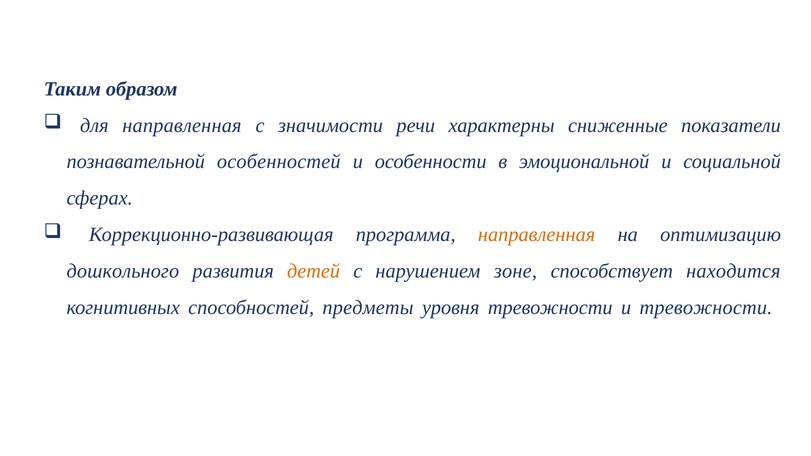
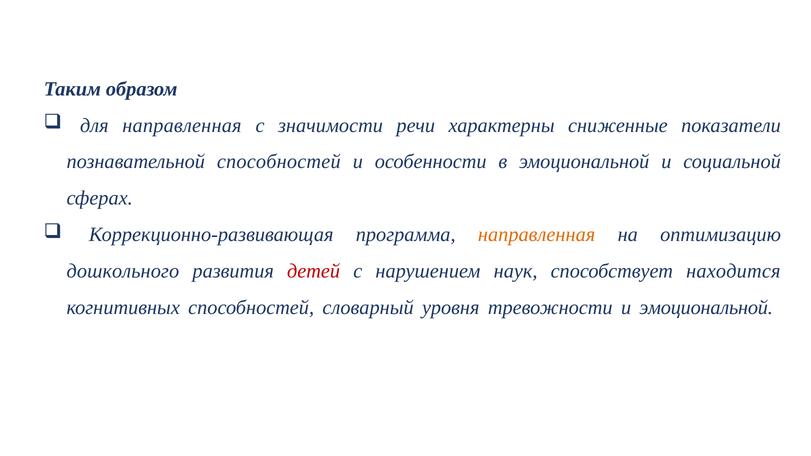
познавательной особенностей: особенностей -> способностей (279, 162)
детей colour: orange -> red (314, 271)
зоне: зоне -> наук (516, 271)
предметы: предметы -> словарный (368, 308)
и тревожности: тревожности -> эмоциональной (706, 308)
